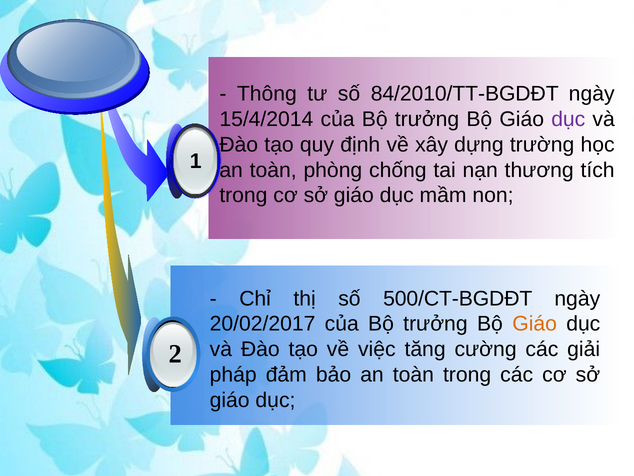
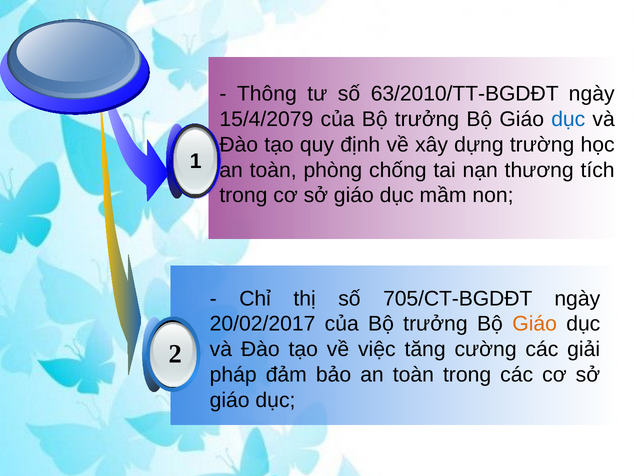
84/2010/TT-BGDĐT: 84/2010/TT-BGDĐT -> 63/2010/TT-BGDĐT (465, 94)
15/4/2014: 15/4/2014 -> 15/4/2079 (266, 119)
dục colour: purple -> blue (568, 119)
500/CT-BGDĐT: 500/CT-BGDĐT -> 705/CT-BGDĐT (458, 298)
